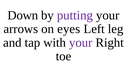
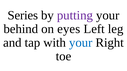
Down: Down -> Series (23, 15)
arrows: arrows -> behind (21, 29)
your colour: purple -> blue (81, 43)
